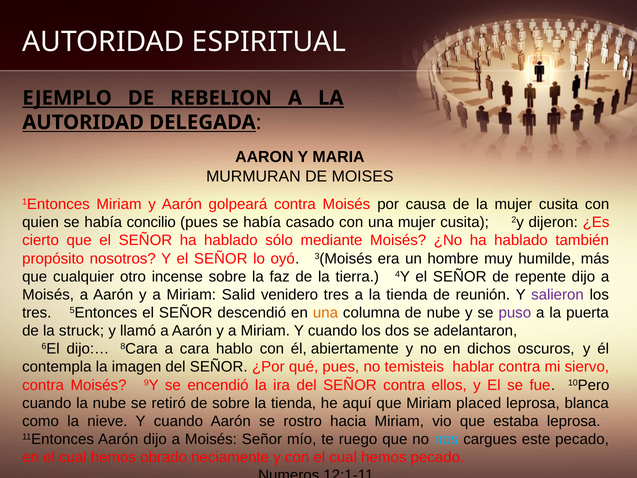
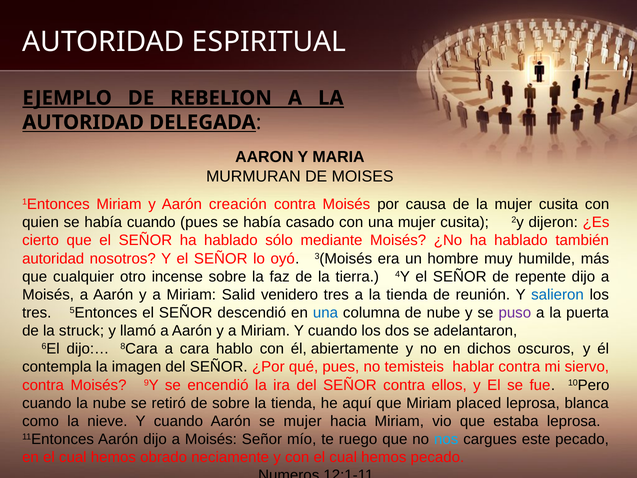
golpeará: golpeará -> creación (238, 204)
había concilio: concilio -> cuando (151, 222)
propósito: propósito -> autoridad (53, 258)
salieron colour: purple -> blue (557, 295)
una colour: orange -> blue (325, 313)
se rostro: rostro -> mujer (303, 421)
